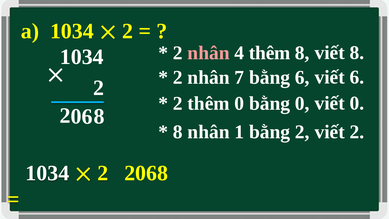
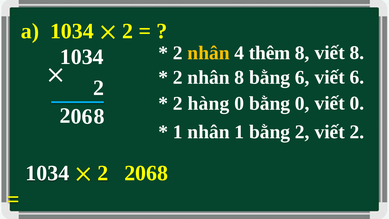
nhân colour: pink -> yellow (209, 53)
nhân 7: 7 -> 8 (239, 77)
2 thêm: thêm -> hàng (208, 103)
8: 8 -> 1 (178, 132)
